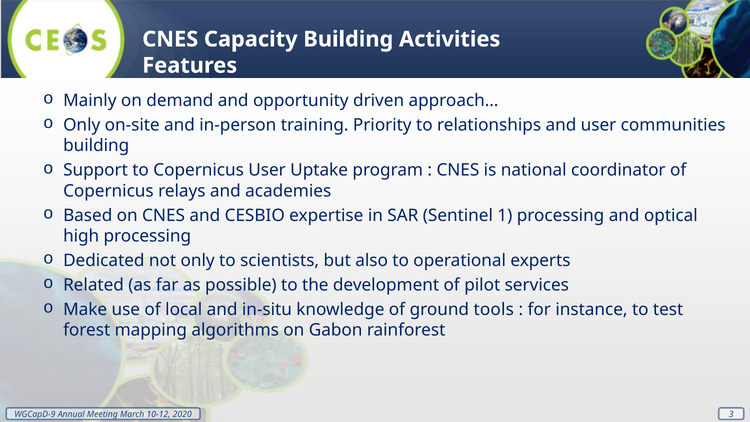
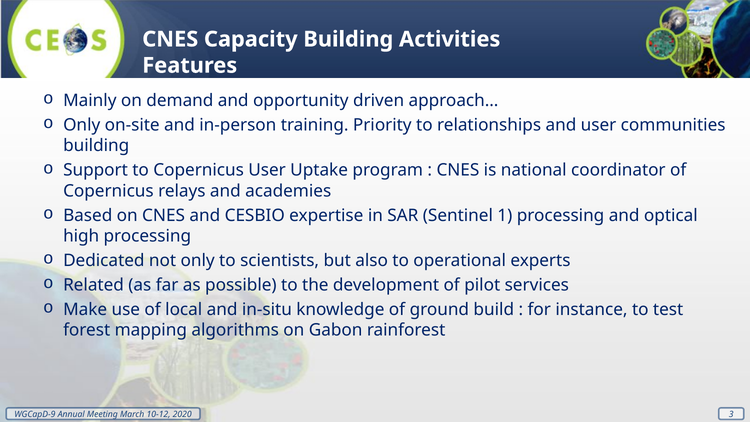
tools: tools -> build (494, 310)
